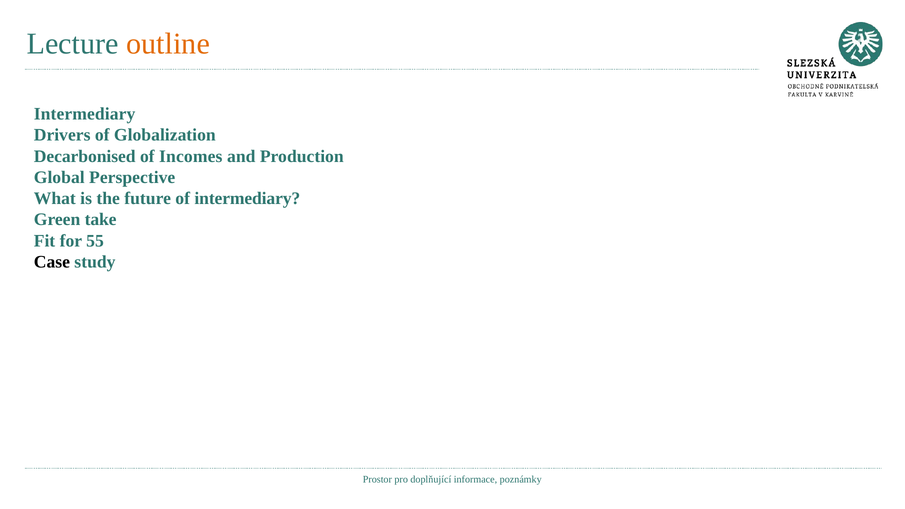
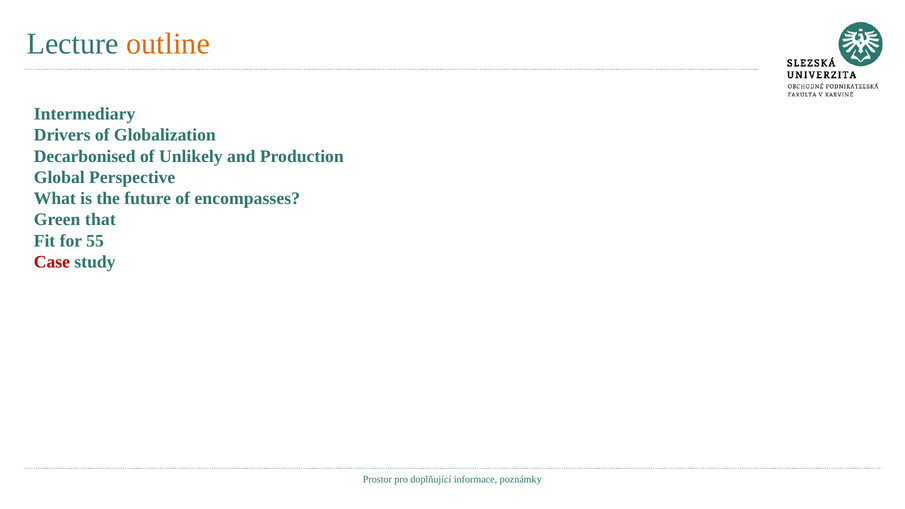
Incomes: Incomes -> Unlikely (191, 156)
of intermediary: intermediary -> encompasses (247, 198)
take: take -> that (100, 220)
Case colour: black -> red (52, 262)
